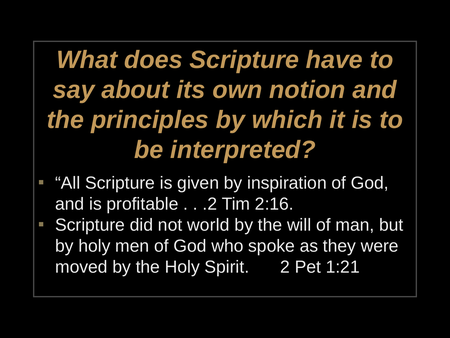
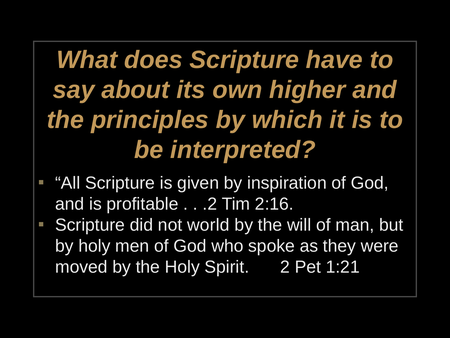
notion: notion -> higher (307, 90)
